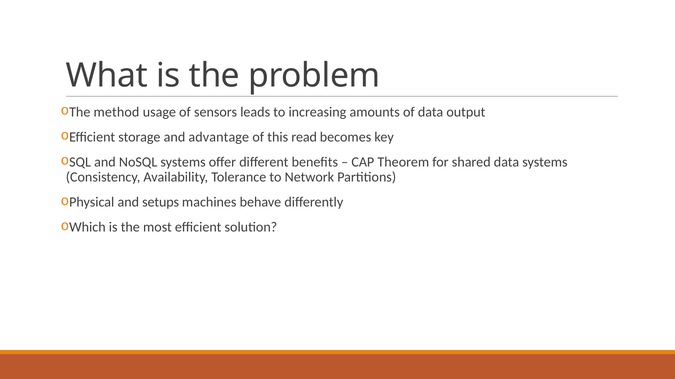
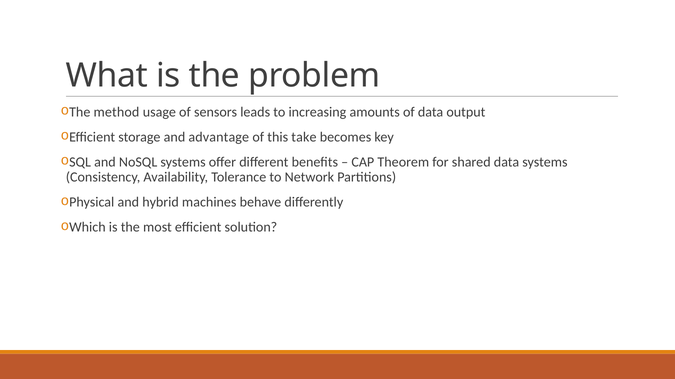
read: read -> take (304, 137)
setups: setups -> hybrid (161, 203)
